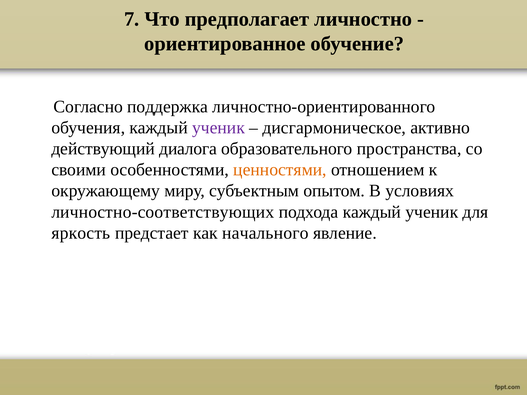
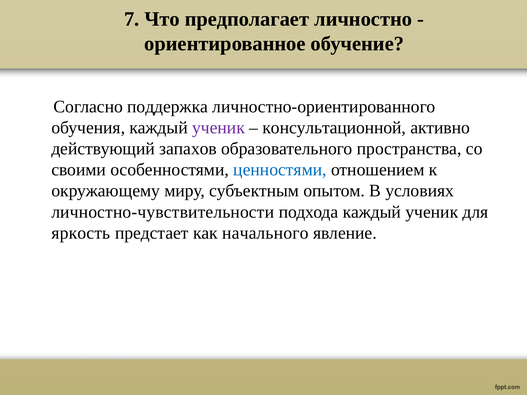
дисгармоническое: дисгармоническое -> консультационной (334, 128)
диалога: диалога -> запахов (188, 149)
ценностями colour: orange -> blue (280, 170)
личностно-соответствующих: личностно-соответствующих -> личностно-чувствительности (163, 212)
